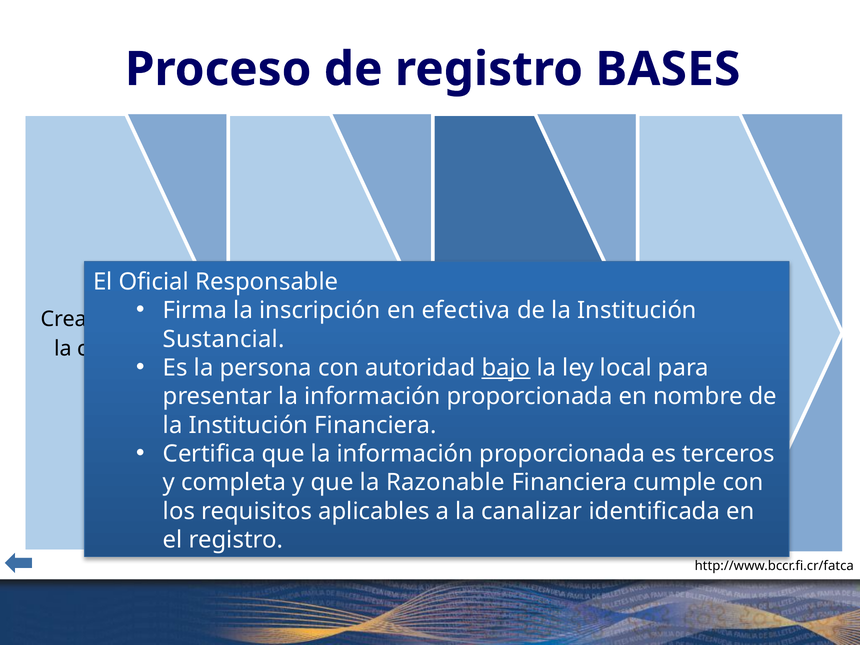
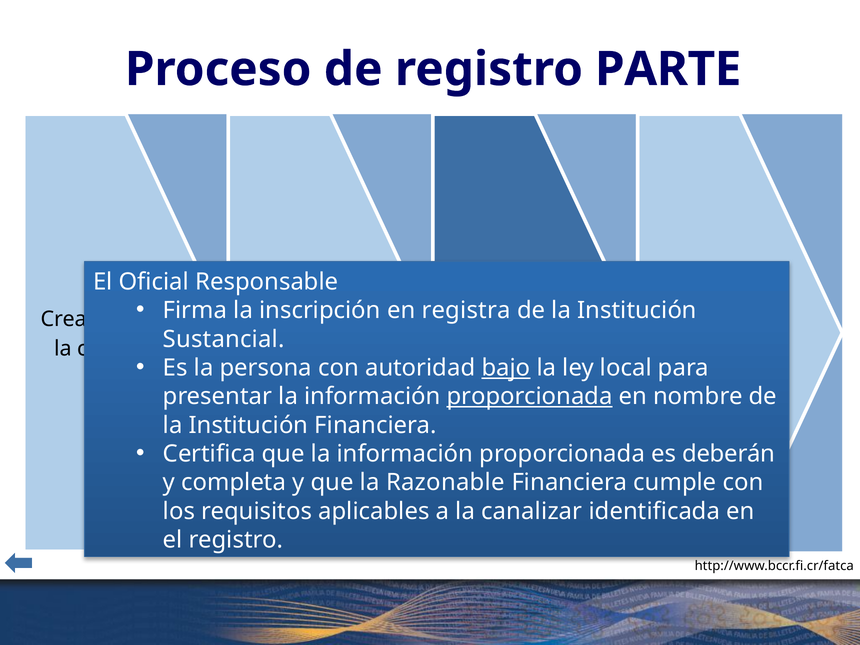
BASES: BASES -> PARTE (668, 69)
efectiva: efectiva -> registra (466, 310)
proporcionada underline: none -> present (530, 396)
terceros: terceros -> deberán (729, 454)
